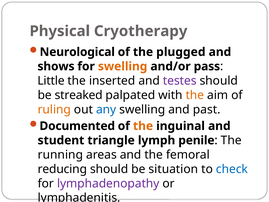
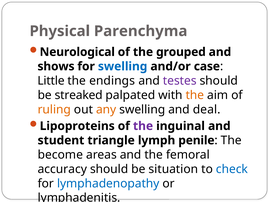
Cryotherapy: Cryotherapy -> Parenchyma (141, 31)
plugged: plugged -> grouped (181, 52)
swelling colour: orange -> blue (123, 66)
pass: pass -> case (207, 66)
inserted: inserted -> endings (112, 81)
any colour: blue -> orange (106, 109)
past: past -> deal (207, 109)
Documented: Documented -> Lipoproteins (77, 126)
the colour: orange -> purple (143, 126)
running: running -> become (60, 155)
reducing: reducing -> accuracy (62, 169)
lymphadenopathy colour: purple -> blue (108, 183)
